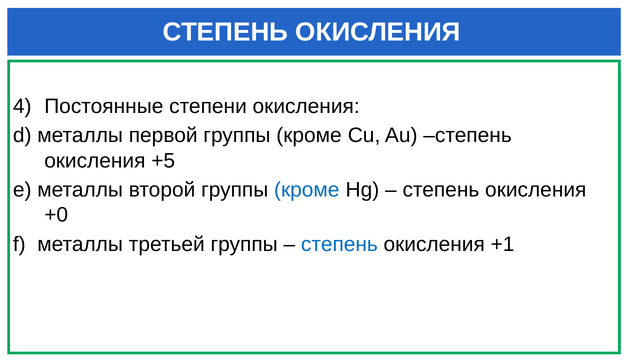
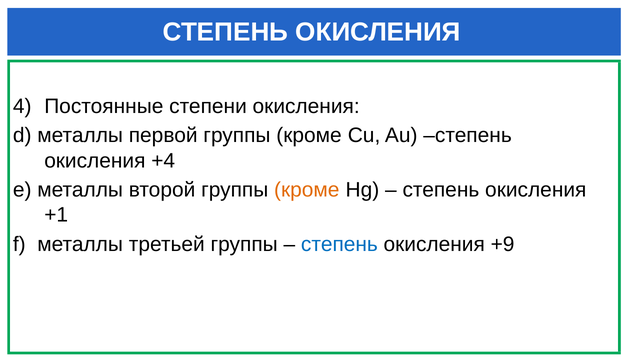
+5: +5 -> +4 (163, 161)
кроме colour: blue -> orange (307, 190)
+0: +0 -> +1 (56, 215)
+1: +1 -> +9 (503, 244)
